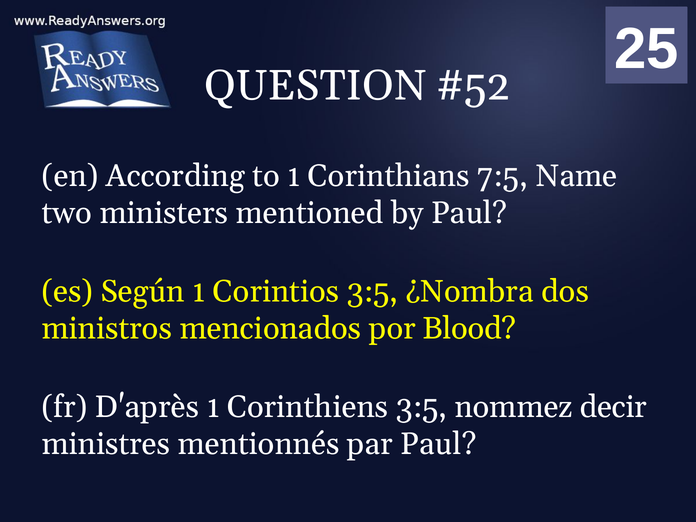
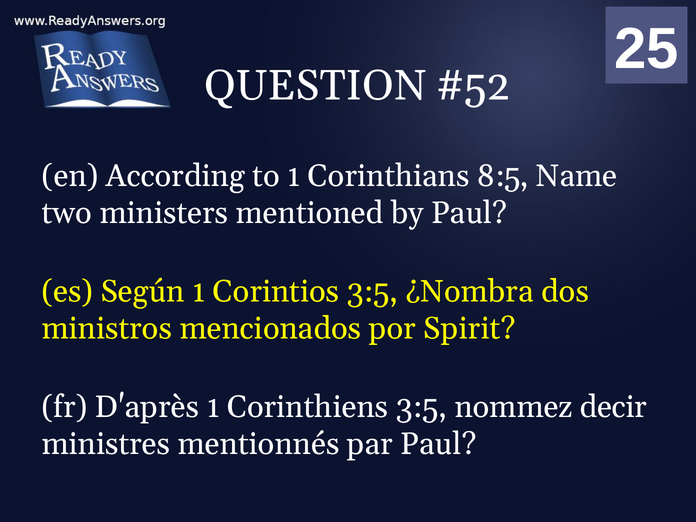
7:5: 7:5 -> 8:5 (503, 176)
Blood: Blood -> Spirit (469, 329)
